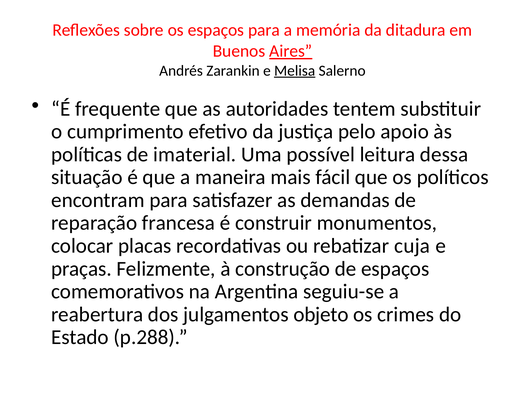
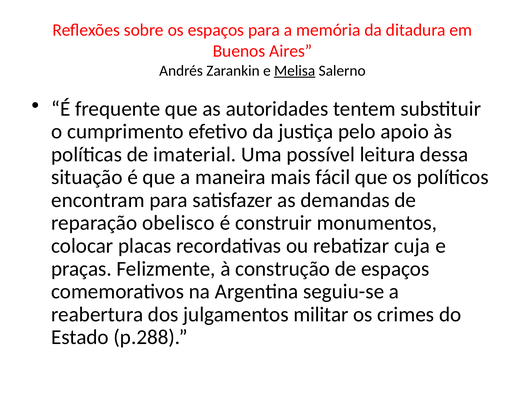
Aires underline: present -> none (291, 51)
francesa: francesa -> obelisco (178, 223)
objeto: objeto -> militar (321, 314)
